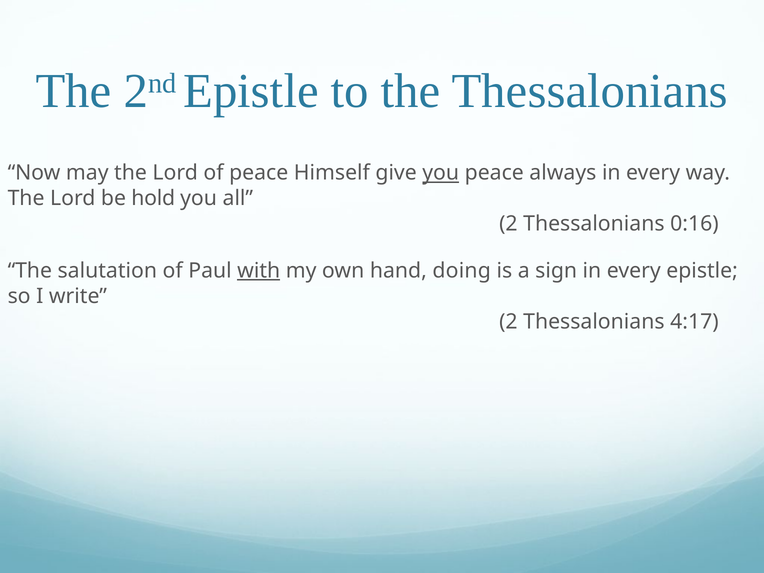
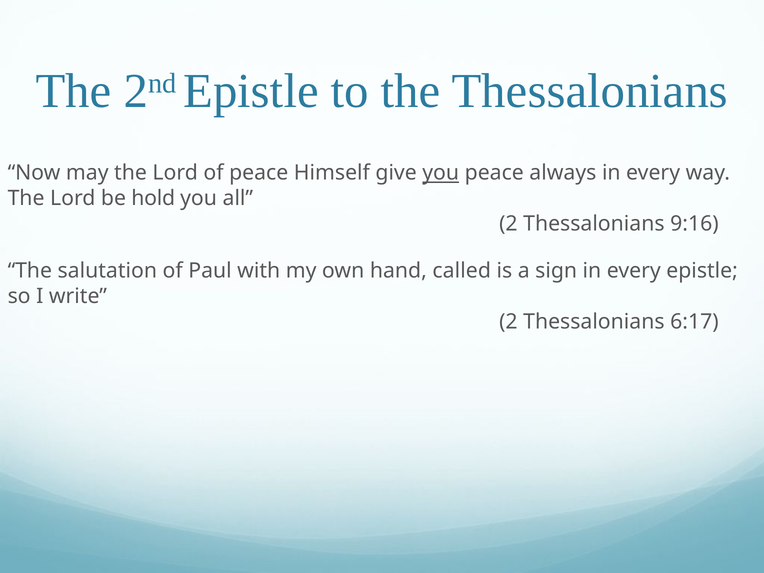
0:16: 0:16 -> 9:16 (694, 224)
with underline: present -> none (259, 271)
doing: doing -> called (462, 271)
4:17: 4:17 -> 6:17 (694, 322)
